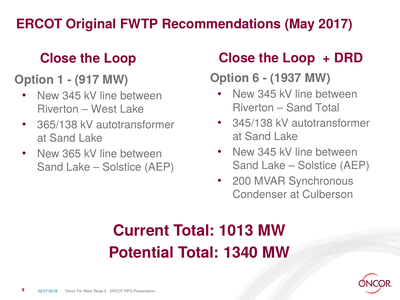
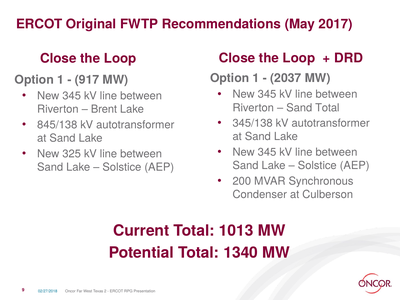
6: 6 -> 1 (256, 78)
1937: 1937 -> 2037 (286, 78)
West: West -> Brent (104, 109)
365/138: 365/138 -> 845/138 (57, 125)
365: 365 -> 325 (72, 154)
